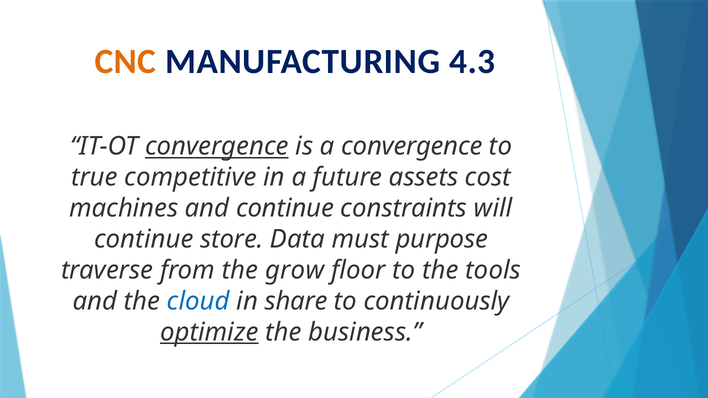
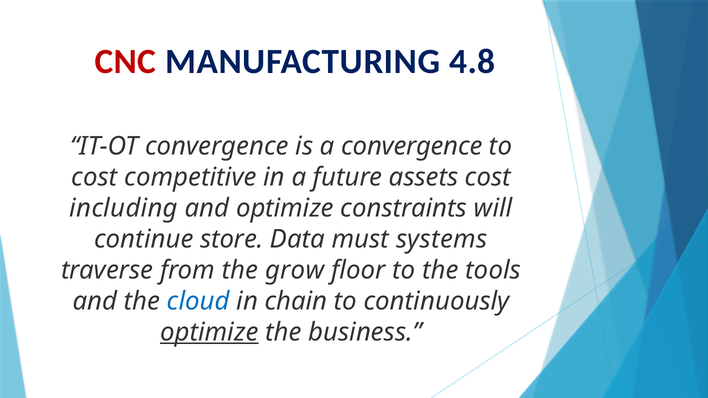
CNC colour: orange -> red (125, 62)
4.3: 4.3 -> 4.8 (472, 62)
convergence underline: present -> none (217, 147)
true: true -> cost (94, 178)
machines: machines -> including (124, 208)
and continue: continue -> optimize (285, 208)
purpose: purpose -> systems (442, 239)
share: share -> chain (296, 301)
